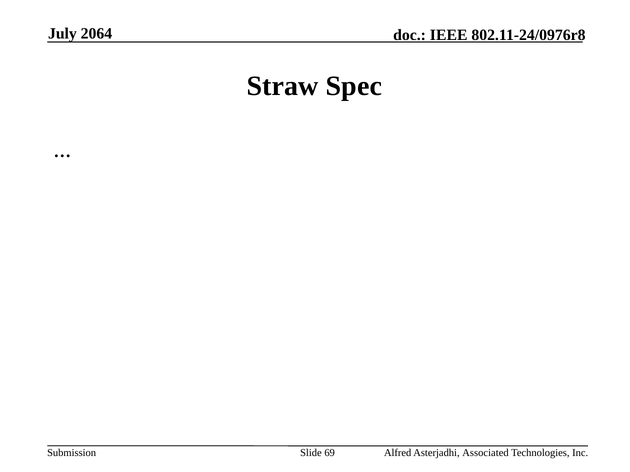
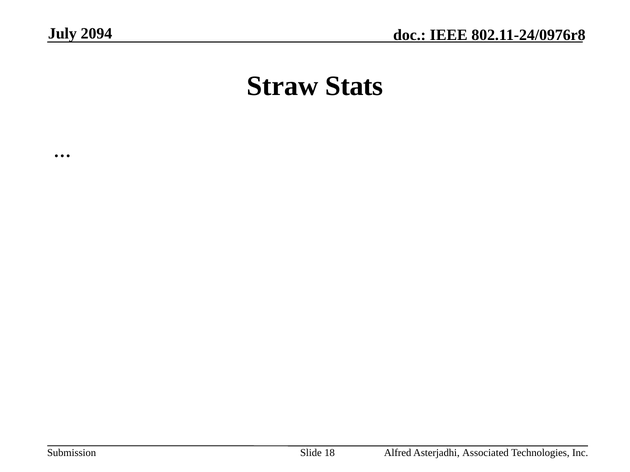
2064: 2064 -> 2094 (96, 33)
Spec: Spec -> Stats (354, 86)
69: 69 -> 18 (330, 453)
